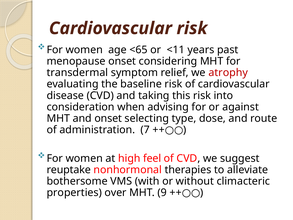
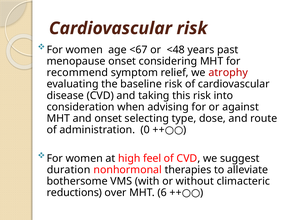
<65: <65 -> <67 (139, 50)
<11: <11 -> <48 (176, 50)
transdermal: transdermal -> recommend (77, 73)
7: 7 -> 0 (145, 130)
reuptake: reuptake -> duration (69, 170)
properties: properties -> reductions (74, 192)
9: 9 -> 6 (162, 192)
